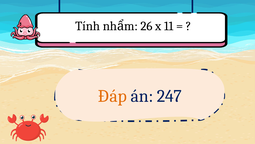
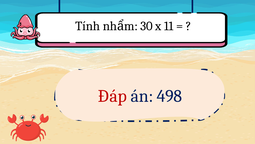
26: 26 -> 30 (147, 26)
Đáp colour: orange -> red (112, 96)
247: 247 -> 498 (169, 96)
